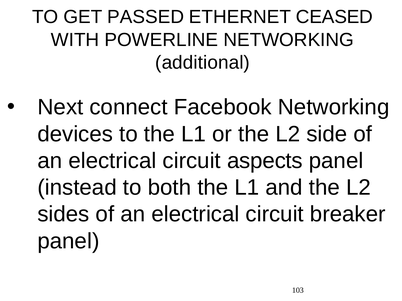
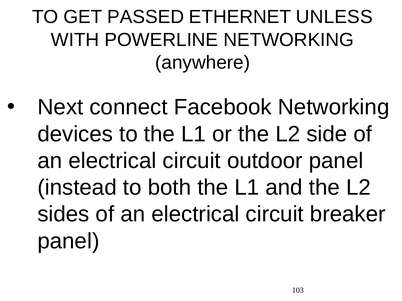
CEASED: CEASED -> UNLESS (334, 17)
additional: additional -> anywhere (203, 63)
aspects: aspects -> outdoor (265, 161)
